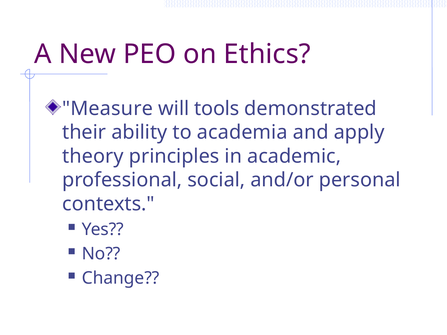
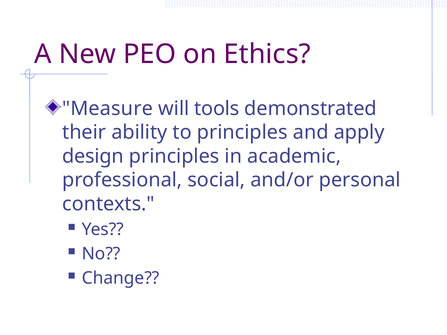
to academia: academia -> principles (242, 133)
theory: theory -> design (93, 156)
